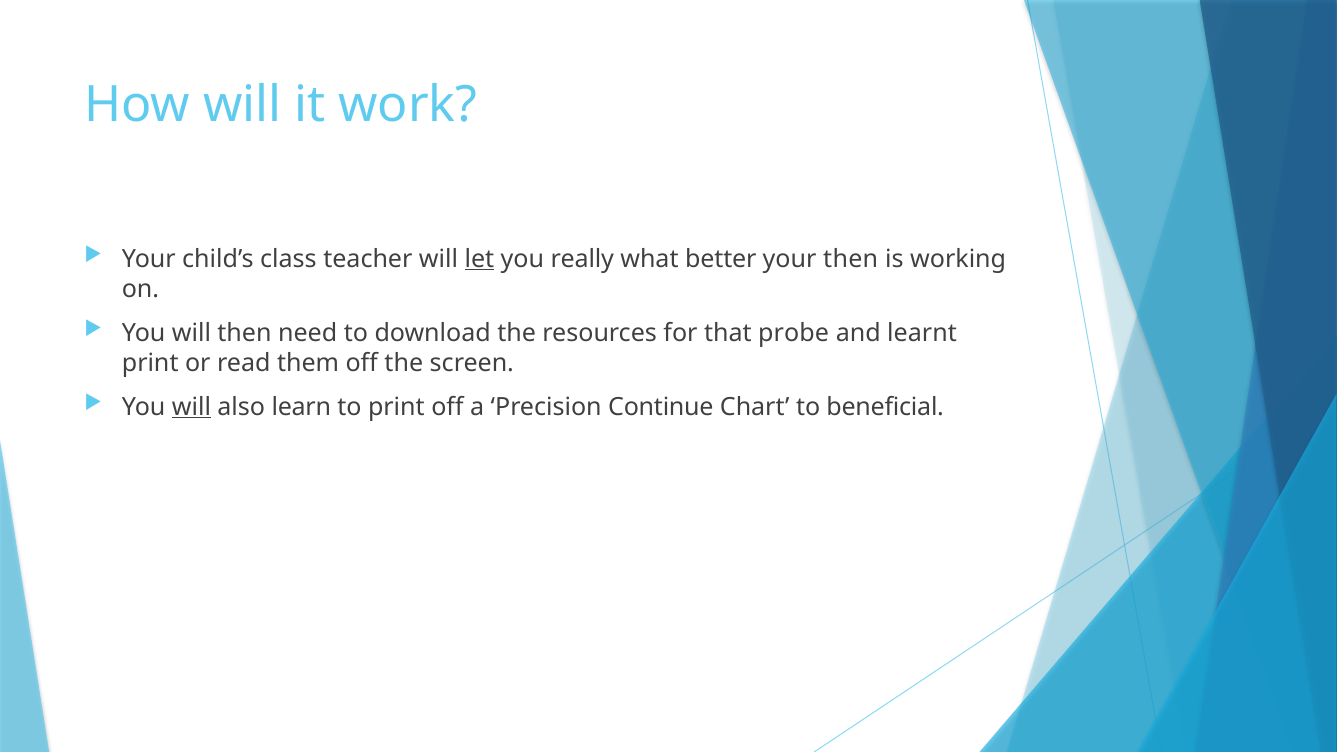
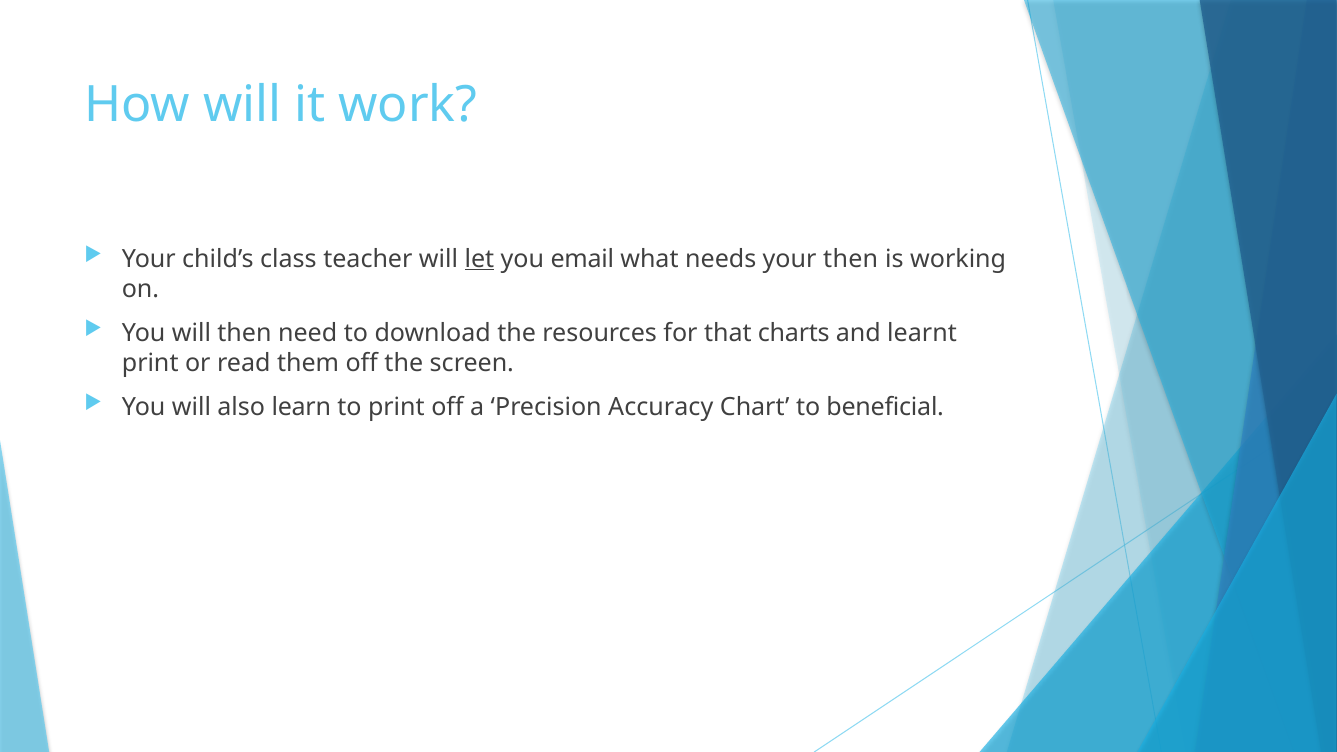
really: really -> email (582, 259)
better: better -> needs (721, 259)
probe: probe -> charts (794, 333)
will underline: present -> none (191, 407)
Continue: Continue -> Accuracy (661, 407)
